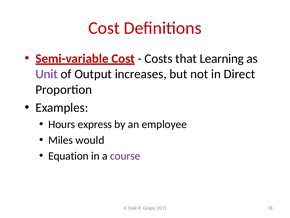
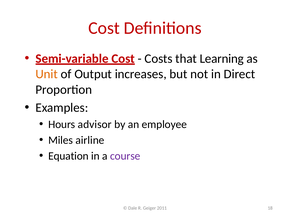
Unit colour: purple -> orange (47, 74)
express: express -> advisor (95, 124)
would: would -> airline (90, 140)
